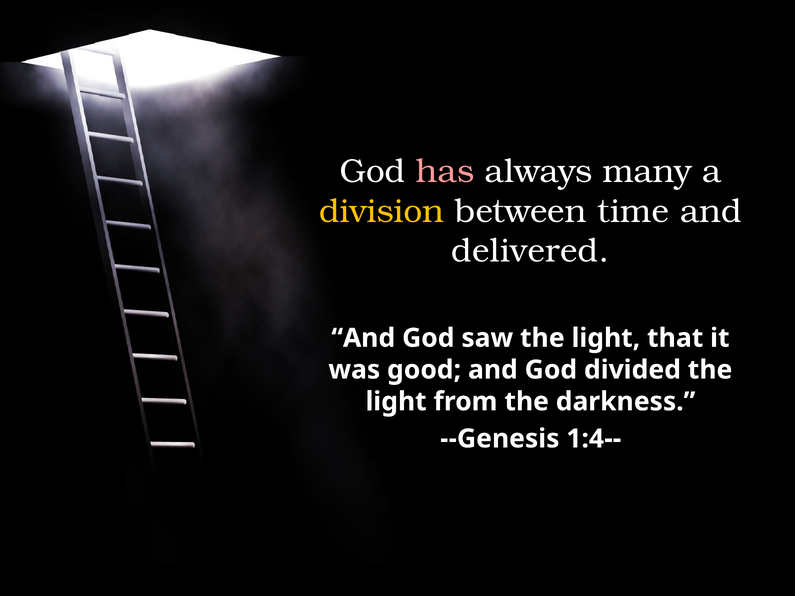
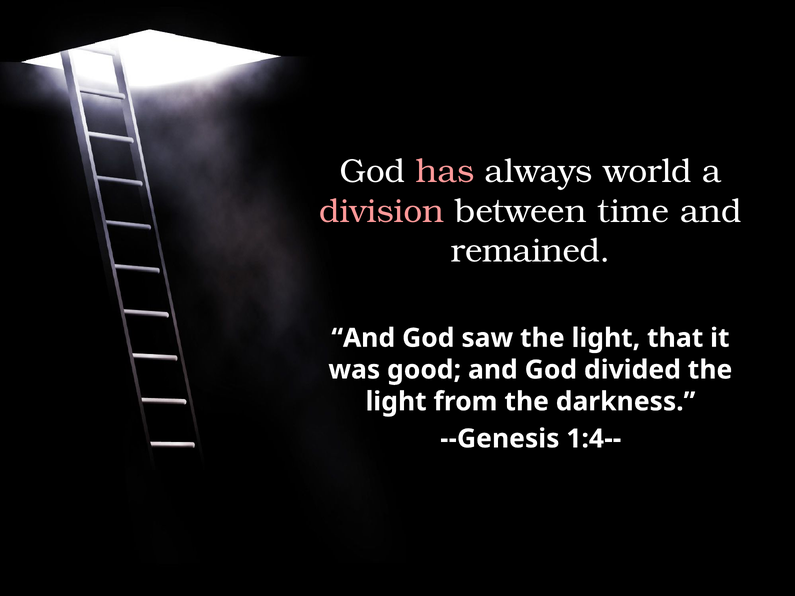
many: many -> world (648, 172)
division colour: yellow -> pink (382, 211)
delivered: delivered -> remained (531, 251)
